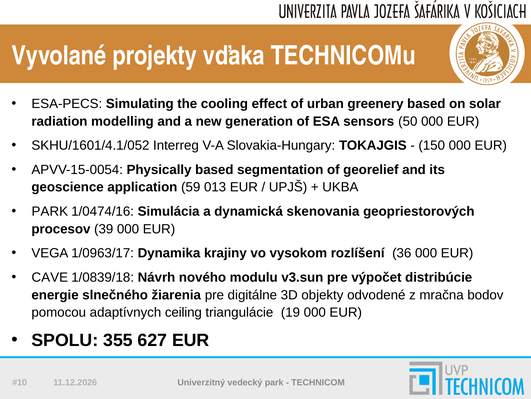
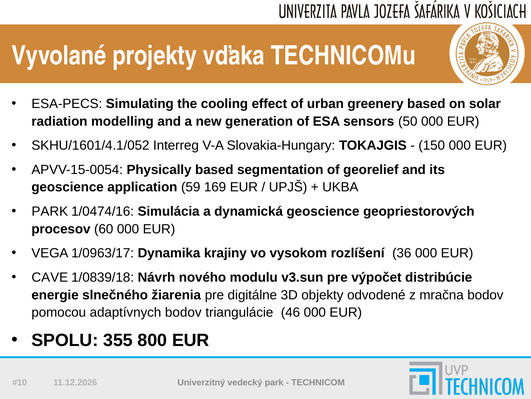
013: 013 -> 169 (215, 187)
dynamická skenovania: skenovania -> geoscience (323, 211)
39: 39 -> 60 (104, 229)
adaptívnych ceiling: ceiling -> bodov (183, 312)
19: 19 -> 46 (290, 312)
627: 627 -> 800 (152, 340)
